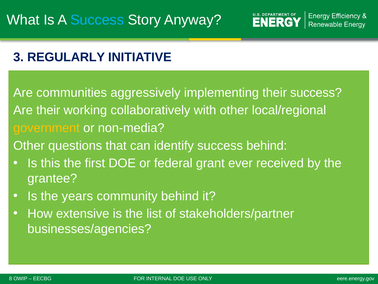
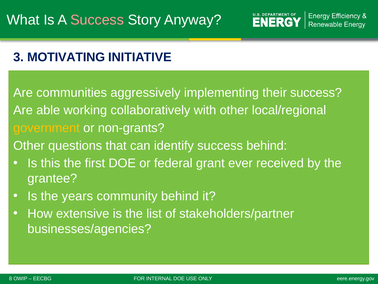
Success colour: light blue -> pink (97, 20)
REGULARLY: REGULARLY -> MOTIVATING (66, 57)
Are their: their -> able (48, 110)
non-media: non-media -> non-grants (131, 128)
